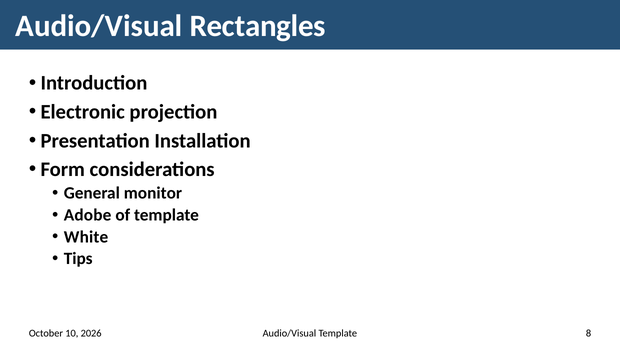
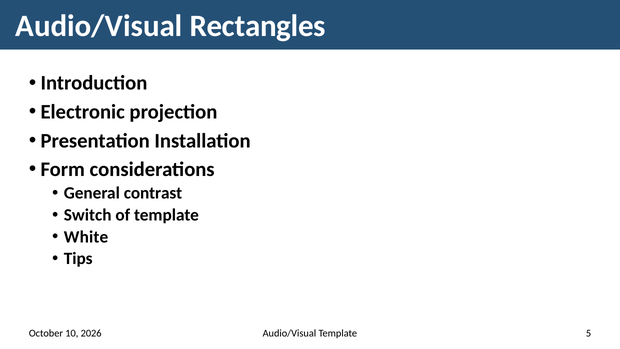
monitor: monitor -> contrast (153, 193)
Adobe: Adobe -> Switch (88, 215)
8: 8 -> 5 (589, 333)
